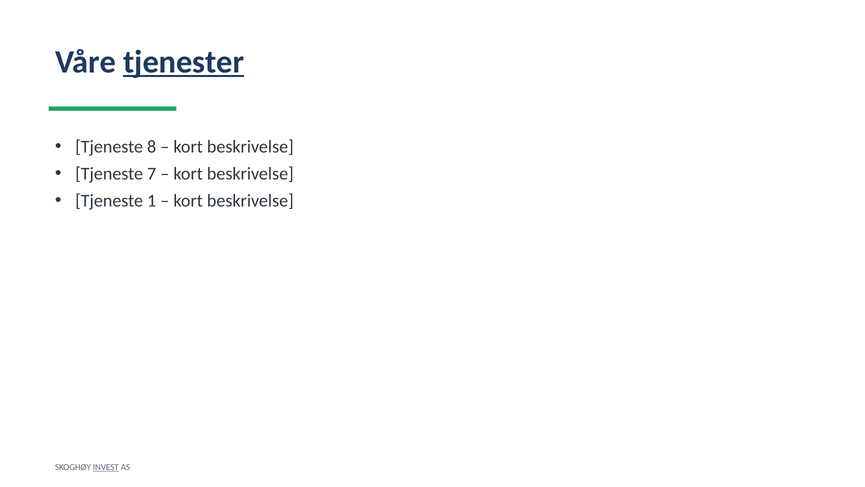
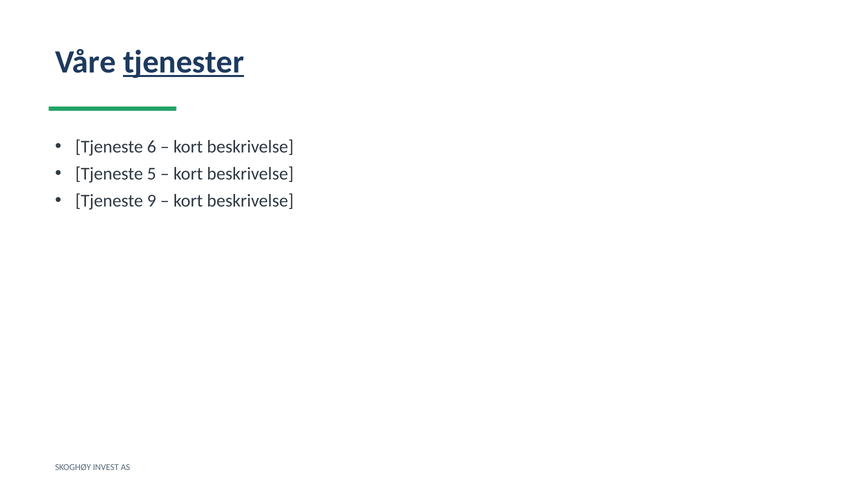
8: 8 -> 6 (152, 147)
7: 7 -> 5 (152, 174)
1: 1 -> 9 (152, 201)
INVEST underline: present -> none (106, 467)
